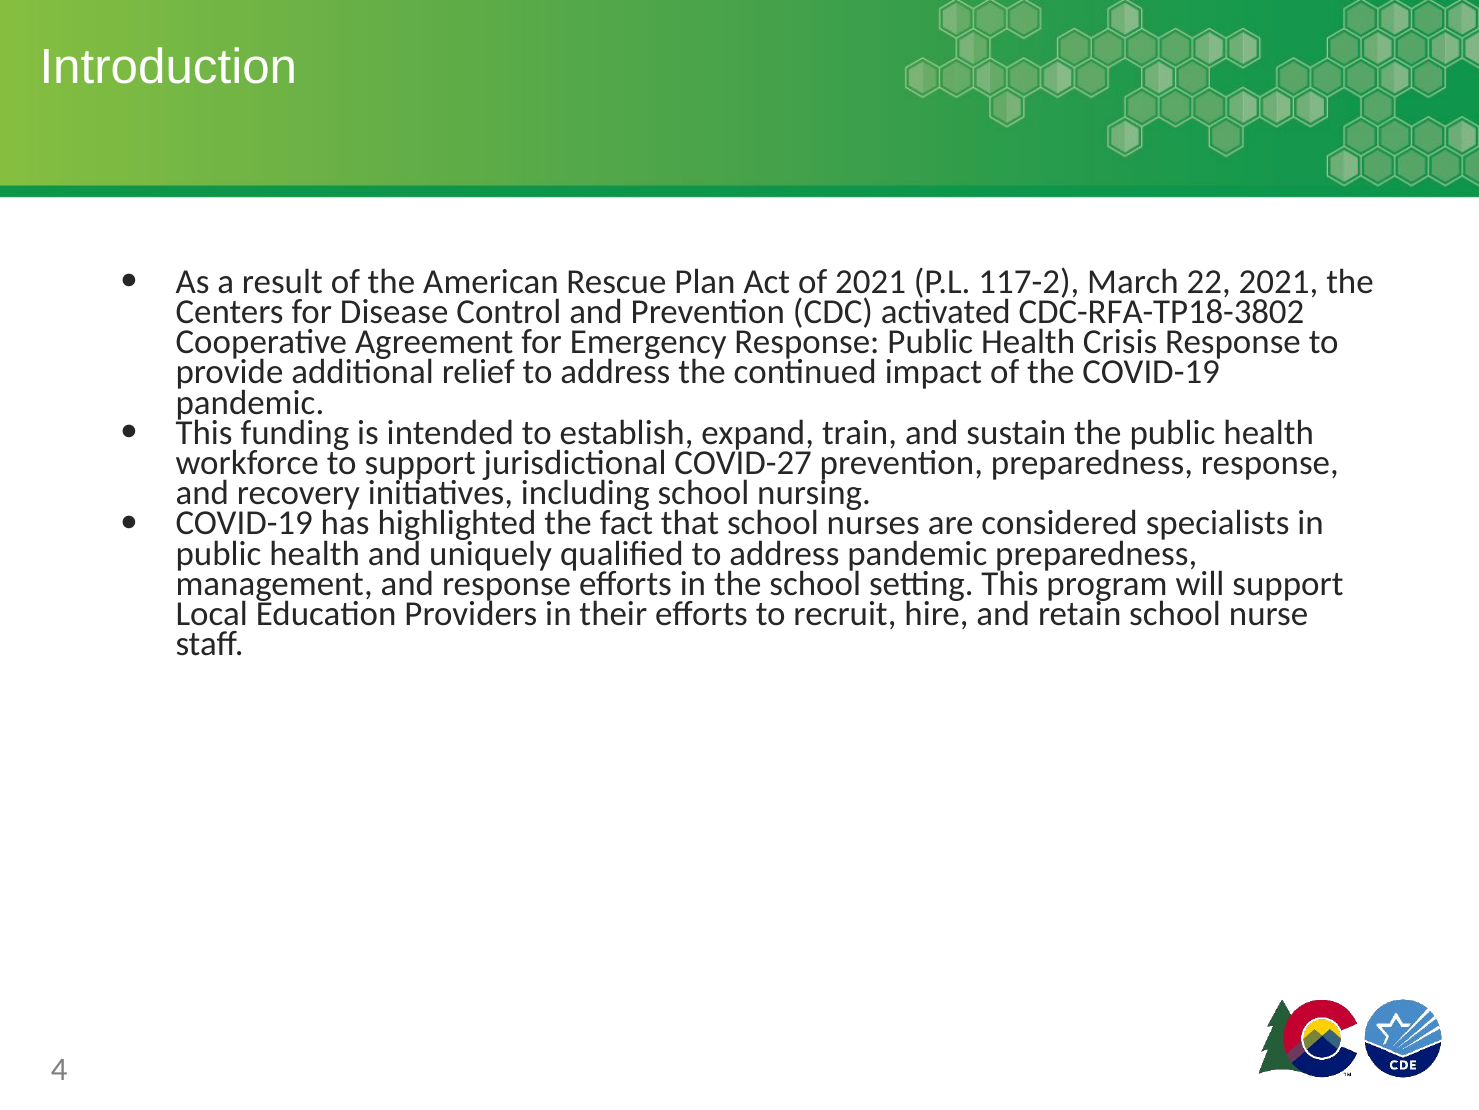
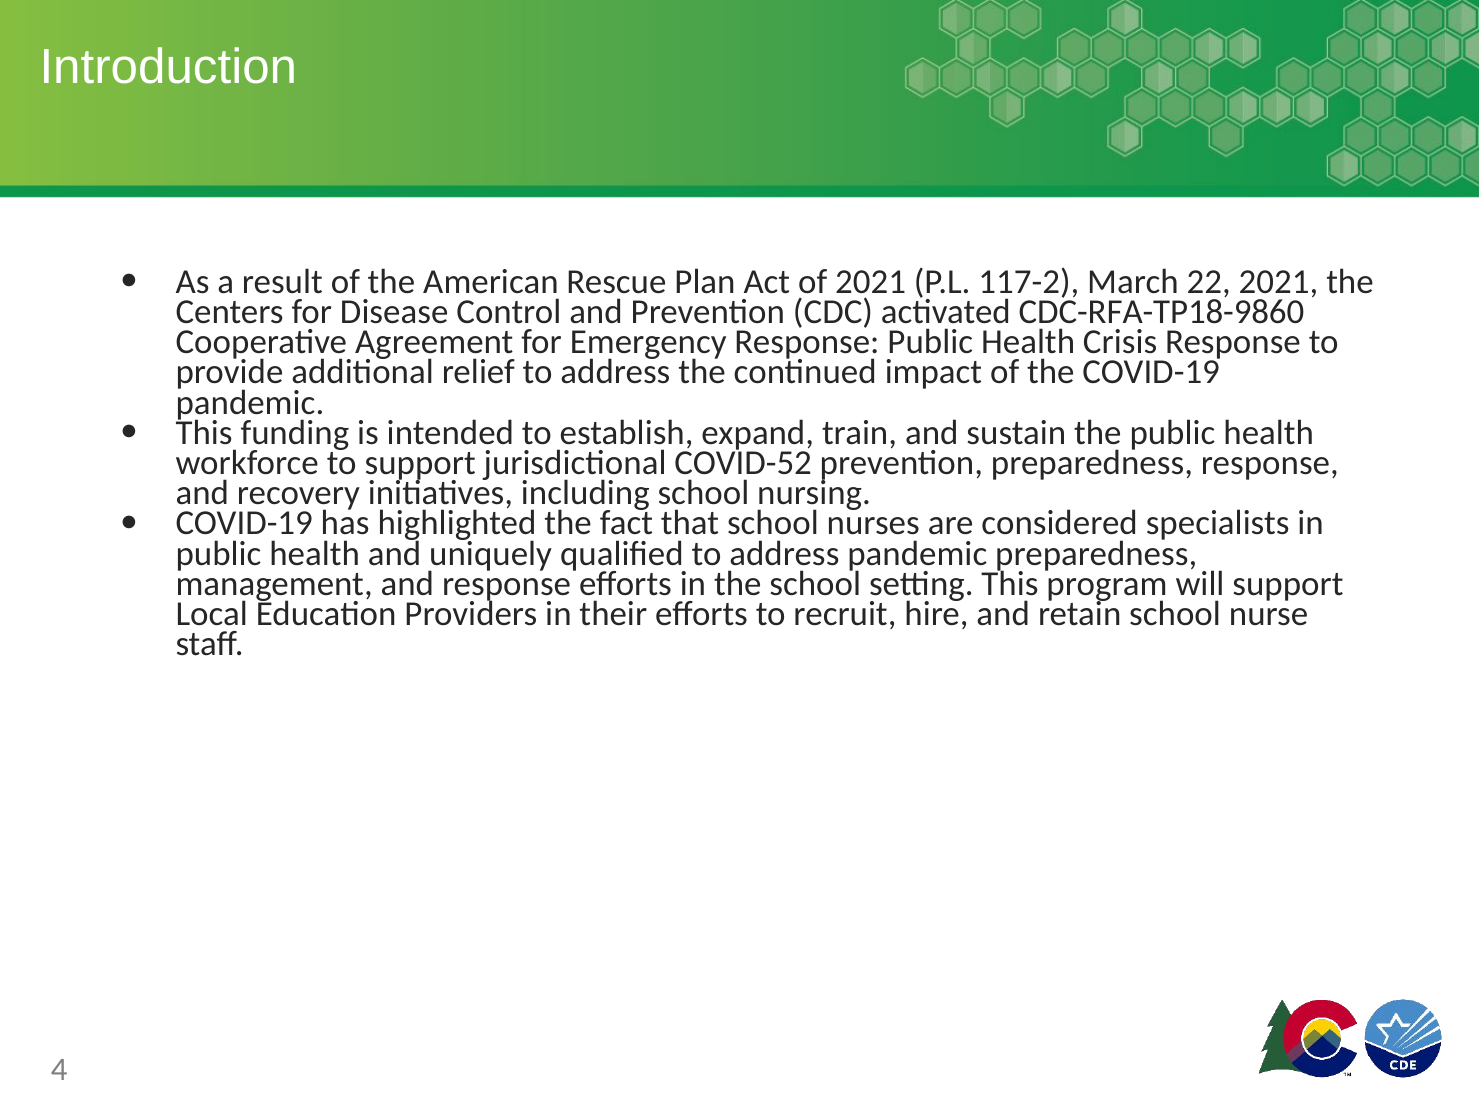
CDC-RFA-TP18-3802: CDC-RFA-TP18-3802 -> CDC-RFA-TP18-9860 (1161, 312)
COVID-27: COVID-27 -> COVID-52 (743, 463)
